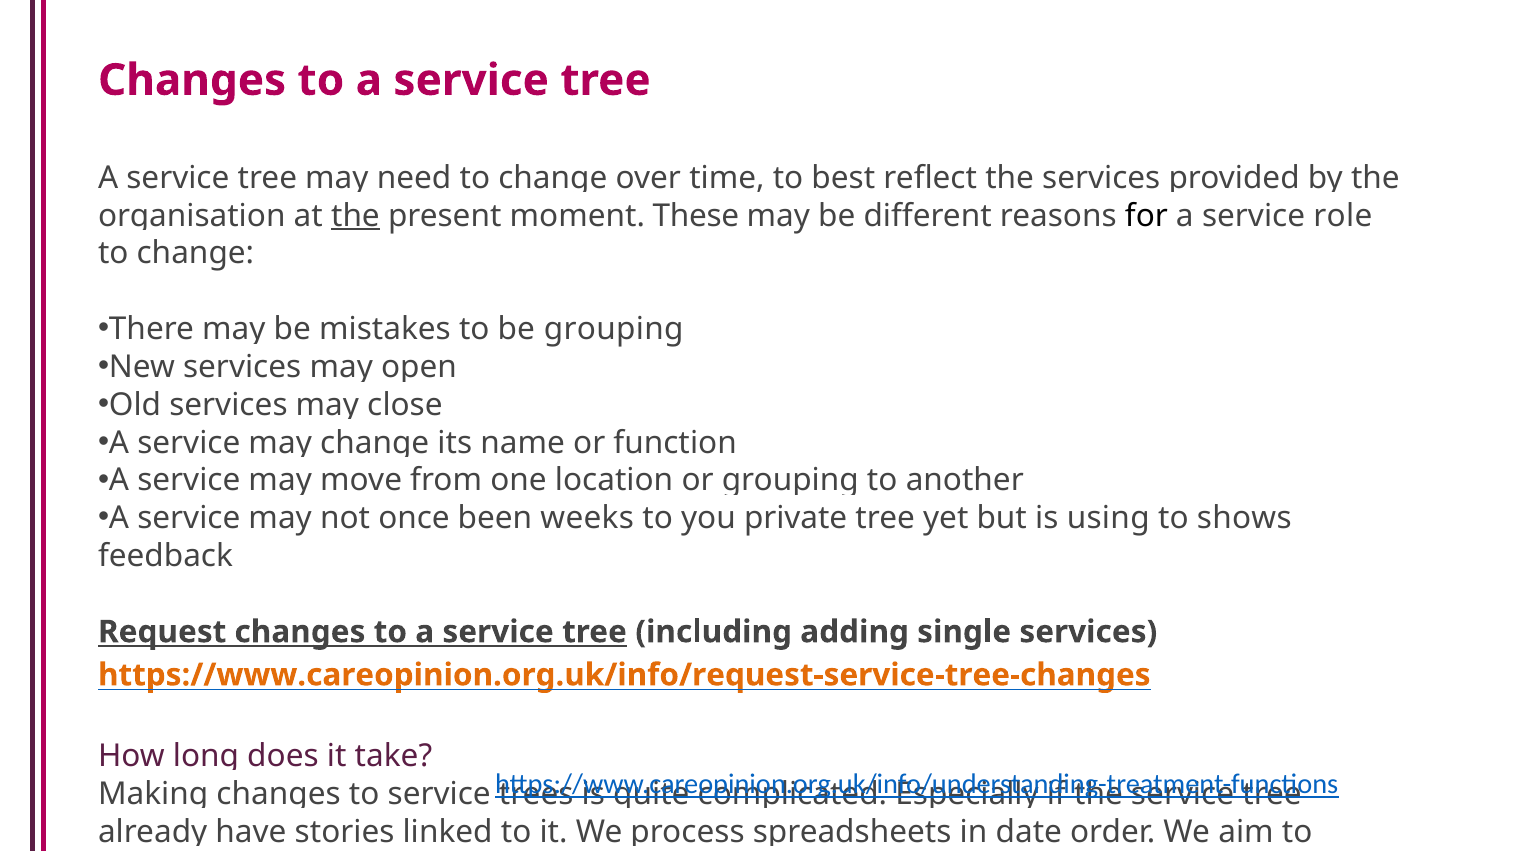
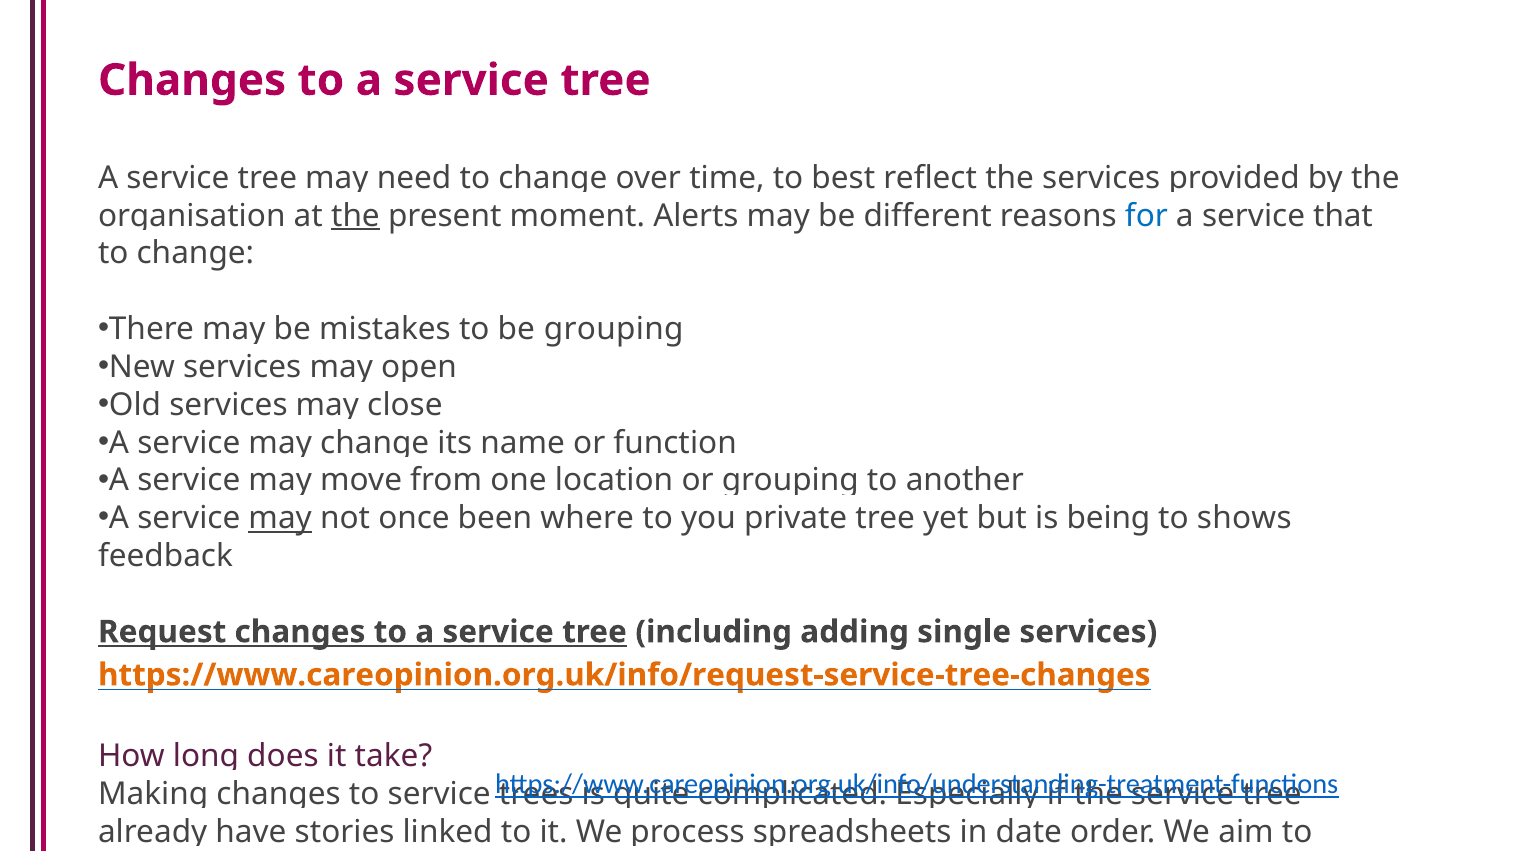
These: These -> Alerts (696, 216)
for colour: black -> blue (1146, 216)
role: role -> that (1343, 216)
may underline: none -> present (280, 518)
been weeks: weeks -> where (587, 518)
using: using -> being (1108, 518)
